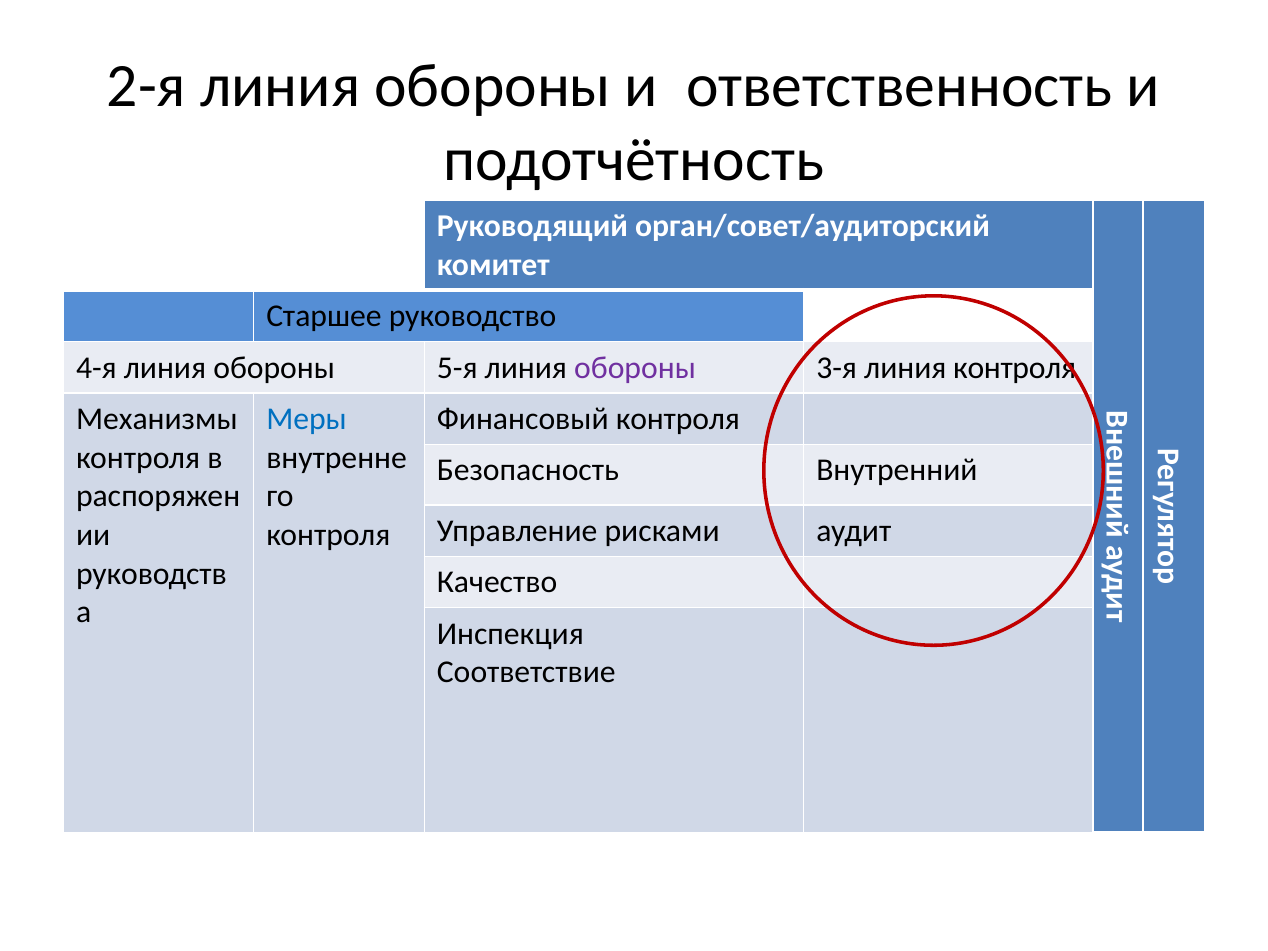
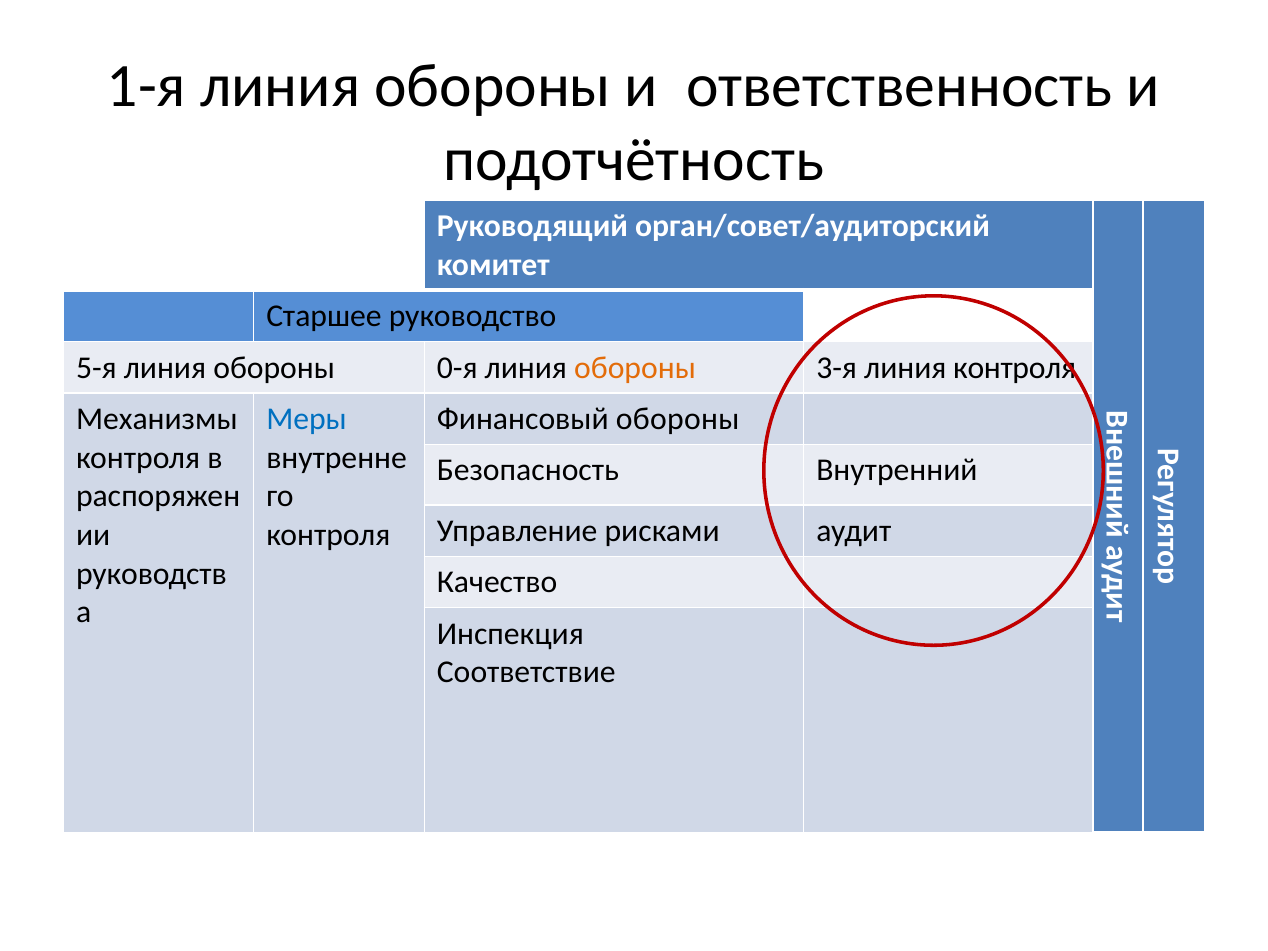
2-я: 2-я -> 1-я (146, 86)
4-я: 4-я -> 5-я (96, 368)
5-я: 5-я -> 0-я (457, 368)
обороны colour: purple -> orange (635, 368)
Финансовый контроля: контроля -> обороны (678, 419)
